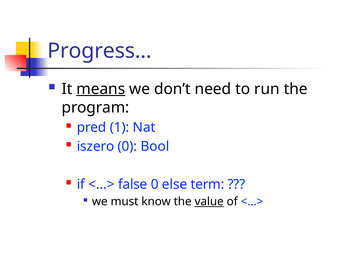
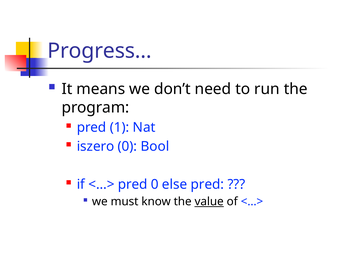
means underline: present -> none (101, 89)
false: false -> pred (133, 184)
else term: term -> pred (207, 184)
